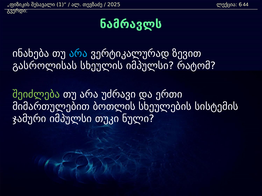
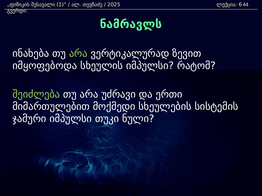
არა colour: light blue -> light green (78, 54)
გასროლისას: გასროლისას -> იმყოფებოდა (45, 66)
ბოთლის: ბოთლის -> მოქმედი (114, 107)
